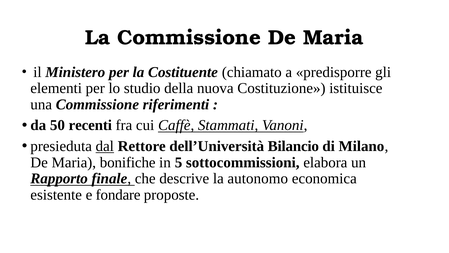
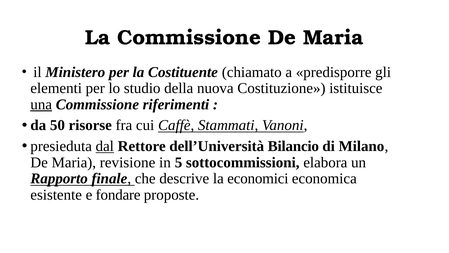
una underline: none -> present (41, 104)
recenti: recenti -> risorse (90, 125)
bonifiche: bonifiche -> revisione (128, 162)
autonomo: autonomo -> economici (258, 178)
